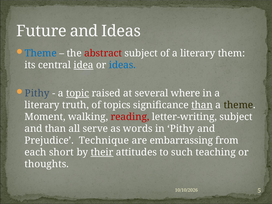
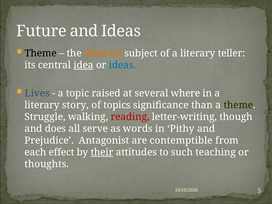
Theme colour: blue -> black (41, 53)
abstract colour: red -> orange (103, 53)
them: them -> teller (231, 53)
Pithy: Pithy -> Lives (37, 93)
topic underline: present -> none (78, 93)
truth: truth -> story (76, 105)
than underline: present -> none (202, 105)
Moment: Moment -> Struggle (45, 117)
letter-writing subject: subject -> though (236, 117)
and than: than -> does (55, 129)
Technique: Technique -> Antagonist (104, 141)
embarrassing: embarrassing -> contemptible (181, 141)
short: short -> effect (62, 152)
